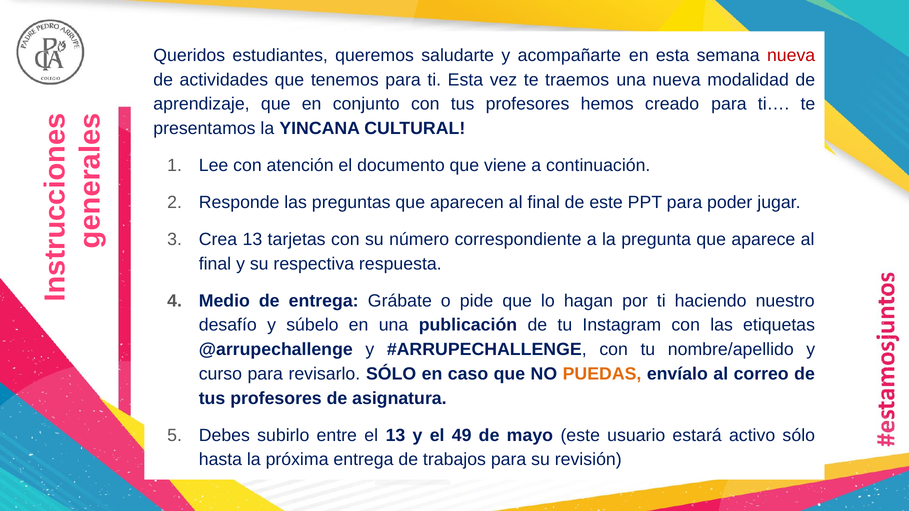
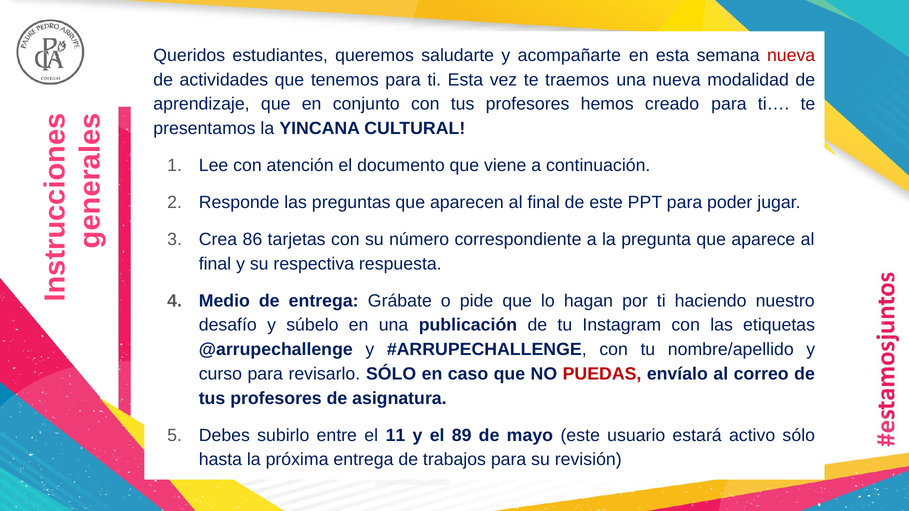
Crea 13: 13 -> 86 (252, 240)
PUEDAS colour: orange -> red (602, 374)
el 13: 13 -> 11 (395, 435)
49: 49 -> 89 (462, 435)
